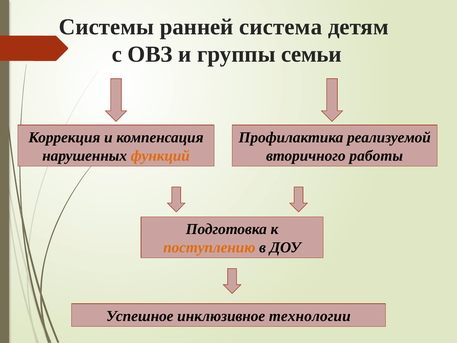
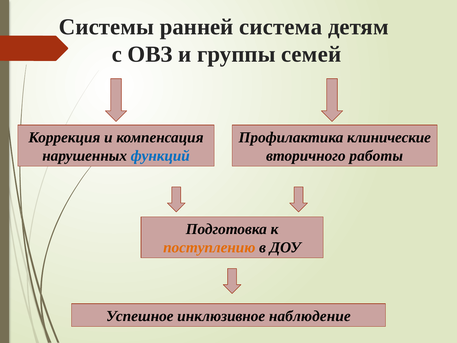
семьи: семьи -> семей (311, 54)
реализуемой: реализуемой -> клинические (389, 137)
функций colour: orange -> blue (160, 156)
технологии: технологии -> наблюдение (310, 316)
